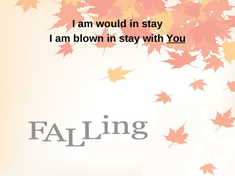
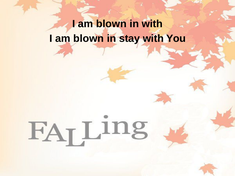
would: would -> blown (111, 24)
stay: stay -> with (152, 24)
You underline: present -> none (176, 38)
